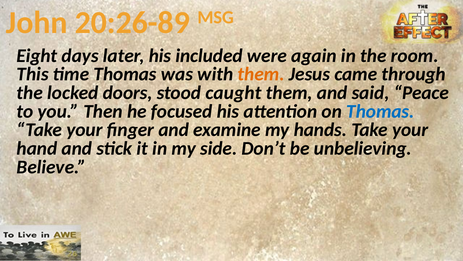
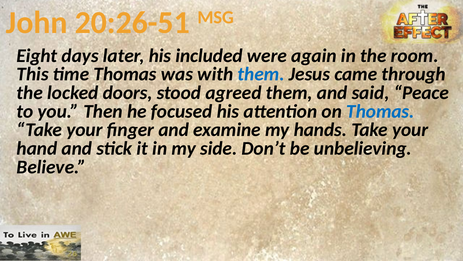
20:26-89: 20:26-89 -> 20:26-51 (132, 22)
them colour: orange -> blue (261, 74)
caught: caught -> agreed (234, 93)
